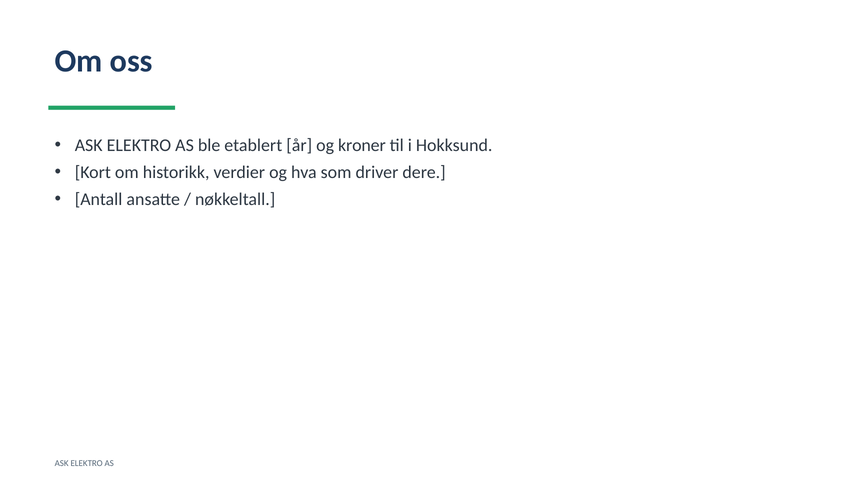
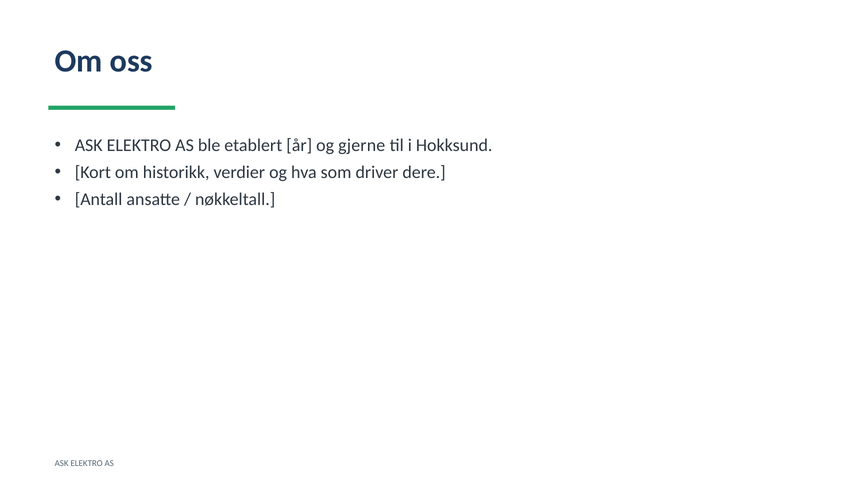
kroner: kroner -> gjerne (362, 145)
